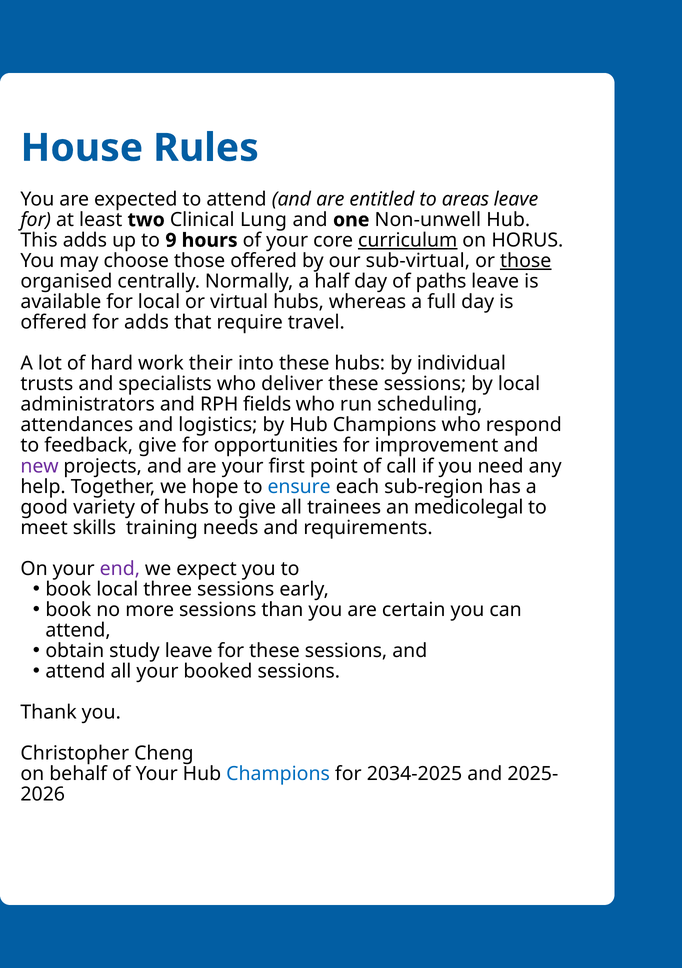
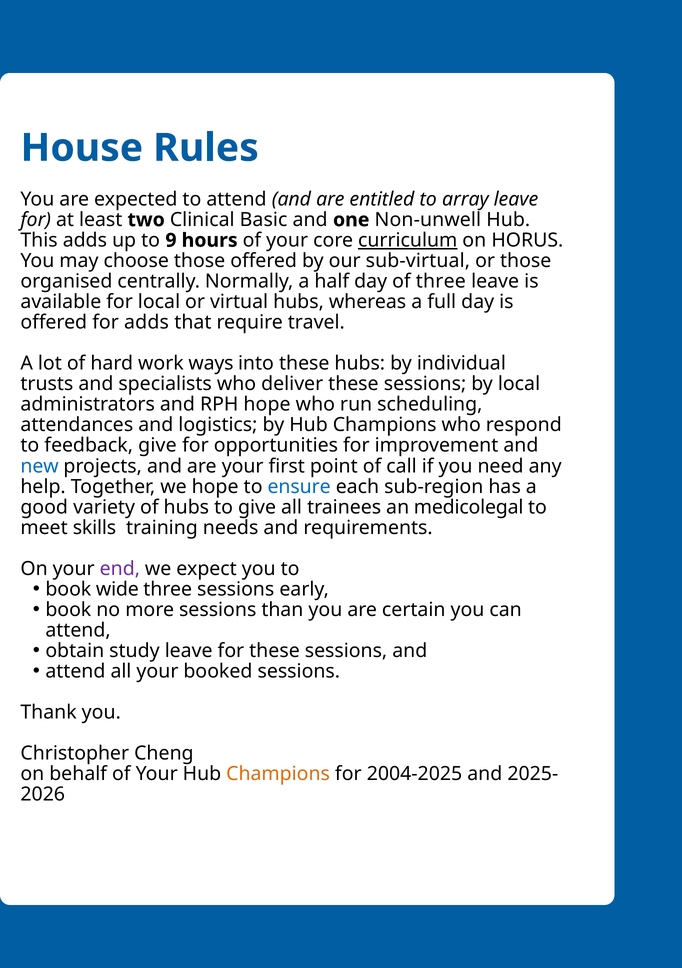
areas: areas -> array (465, 199)
Lung: Lung -> Basic (264, 220)
those underline: present -> none (526, 261)
of paths: paths -> three (441, 282)
their: their -> ways (211, 364)
RPH fields: fields -> hope (267, 405)
new colour: purple -> blue (40, 466)
book local: local -> wide (117, 590)
Champions colour: blue -> orange (278, 774)
2034-2025: 2034-2025 -> 2004-2025 (414, 774)
